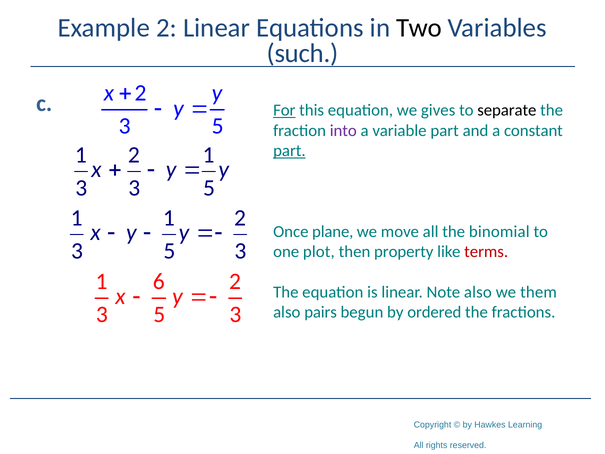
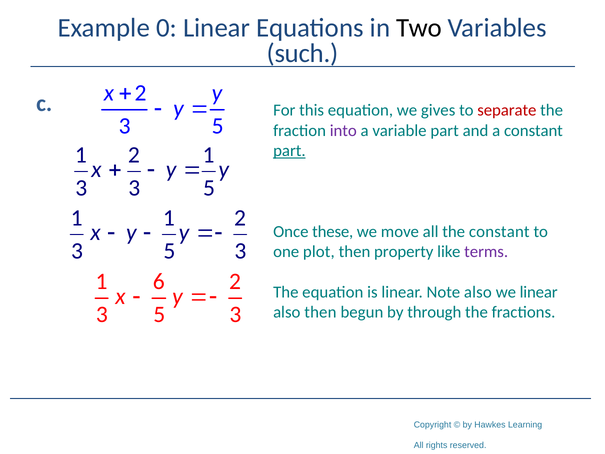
Example 2: 2 -> 0 (167, 28)
For underline: present -> none (284, 110)
separate colour: black -> red (507, 110)
plane: plane -> these (333, 231)
the binomial: binomial -> constant (499, 231)
terms colour: red -> purple (486, 252)
we them: them -> linear (539, 292)
also pairs: pairs -> then (320, 312)
ordered: ordered -> through (434, 312)
